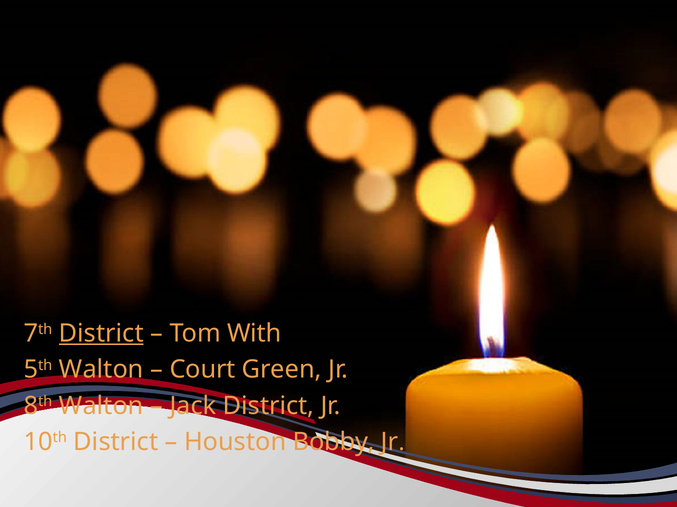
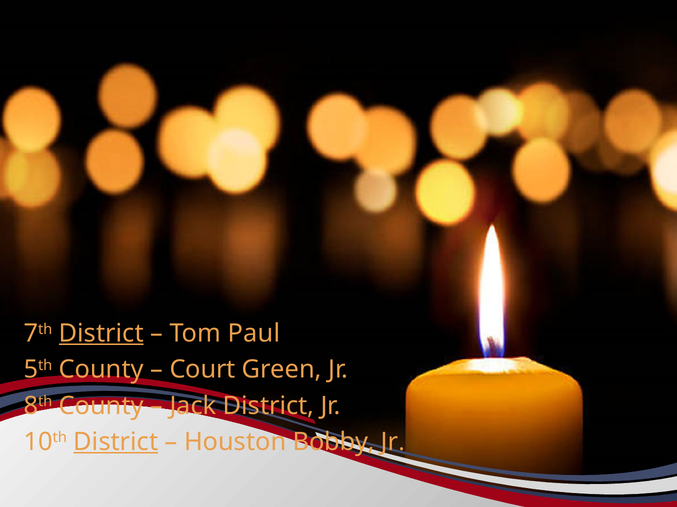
With: With -> Paul (254, 334)
5th Walton: Walton -> County (101, 370)
8th Walton: Walton -> County (101, 406)
District underline: none -> present (116, 442)
